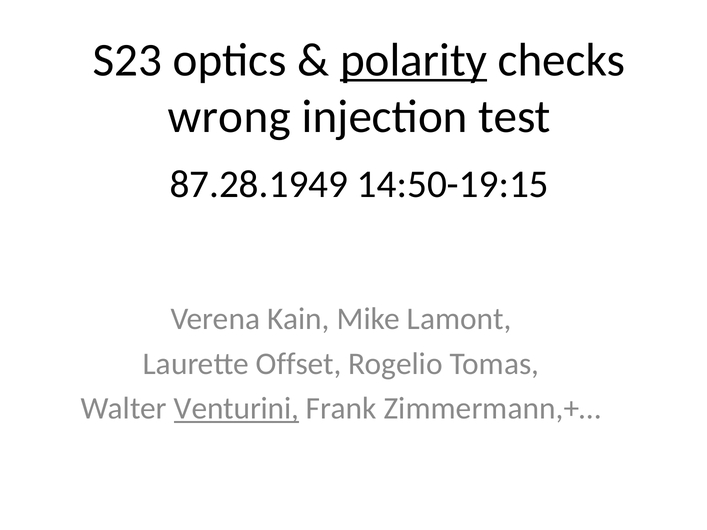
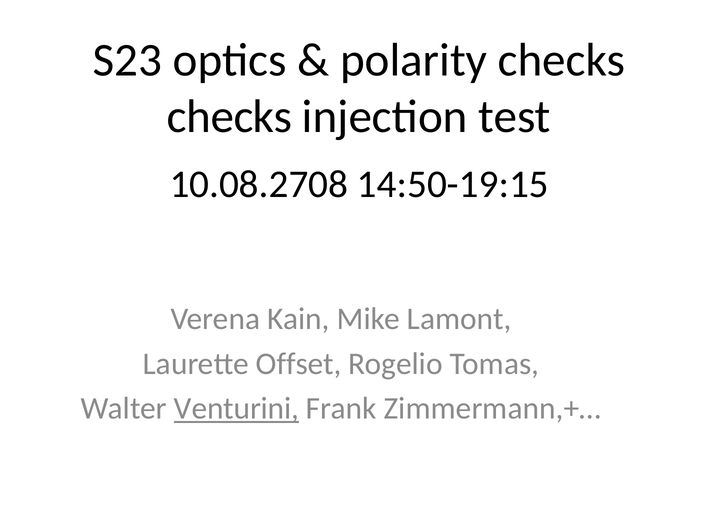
polarity underline: present -> none (414, 60)
wrong: wrong -> checks (230, 117)
87.28.1949: 87.28.1949 -> 10.08.2708 (259, 184)
